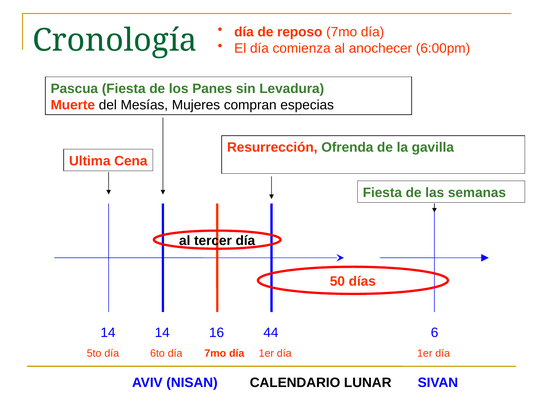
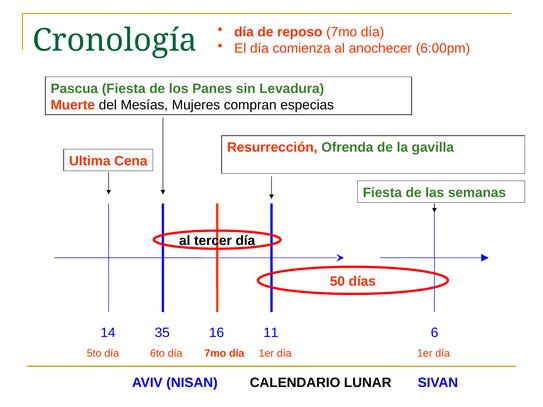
14 14: 14 -> 35 (162, 333)
44: 44 -> 11 (271, 333)
